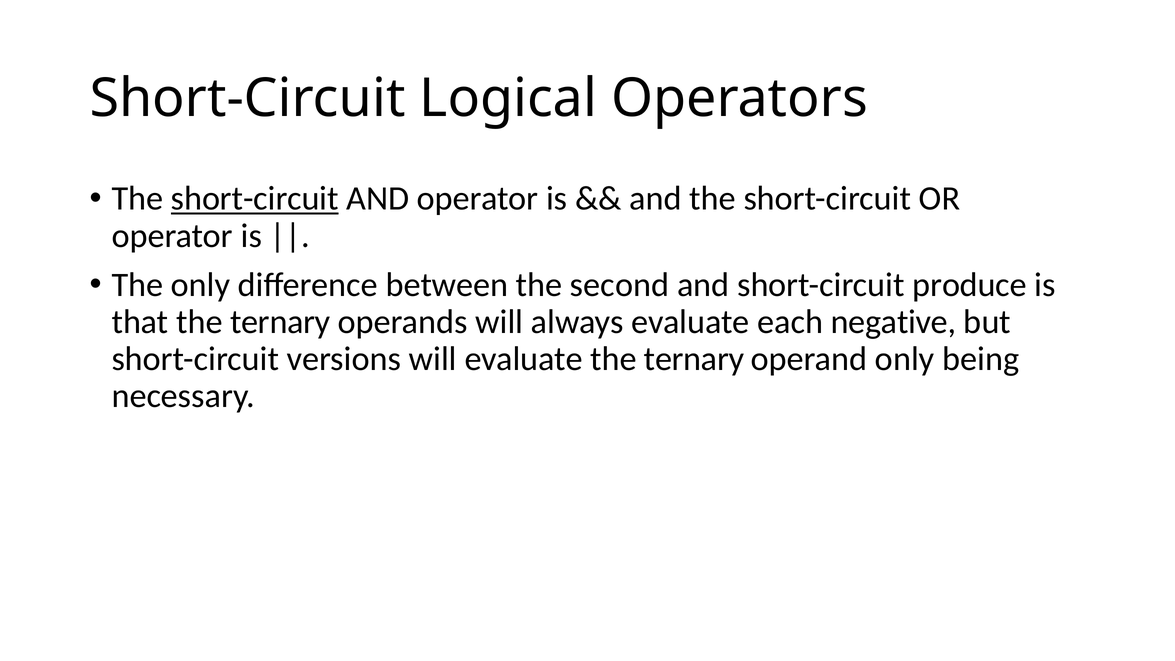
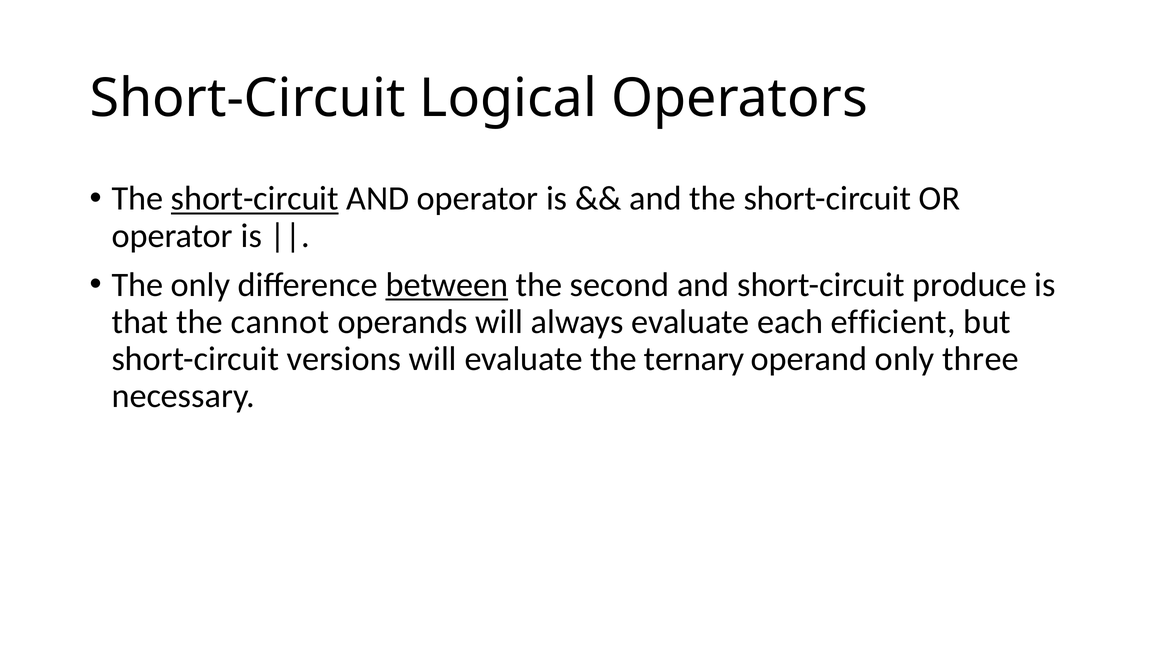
between underline: none -> present (447, 285)
that the ternary: ternary -> cannot (280, 322)
negative: negative -> efficient (893, 322)
being: being -> three (981, 359)
